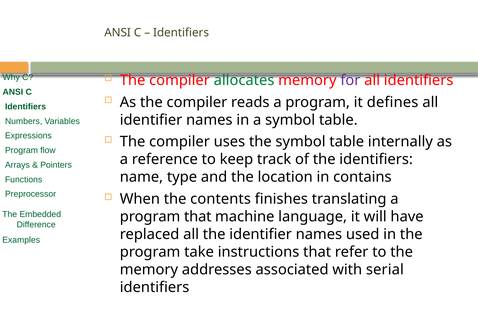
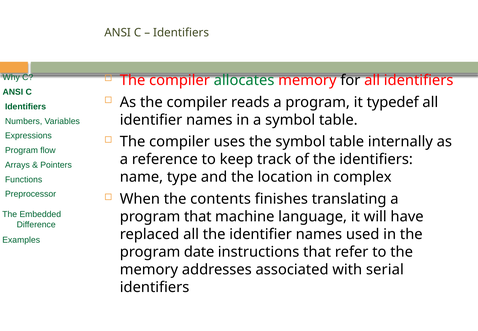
for colour: purple -> black (350, 80)
defines: defines -> typedef (393, 102)
contains: contains -> complex (362, 177)
take: take -> date (199, 252)
